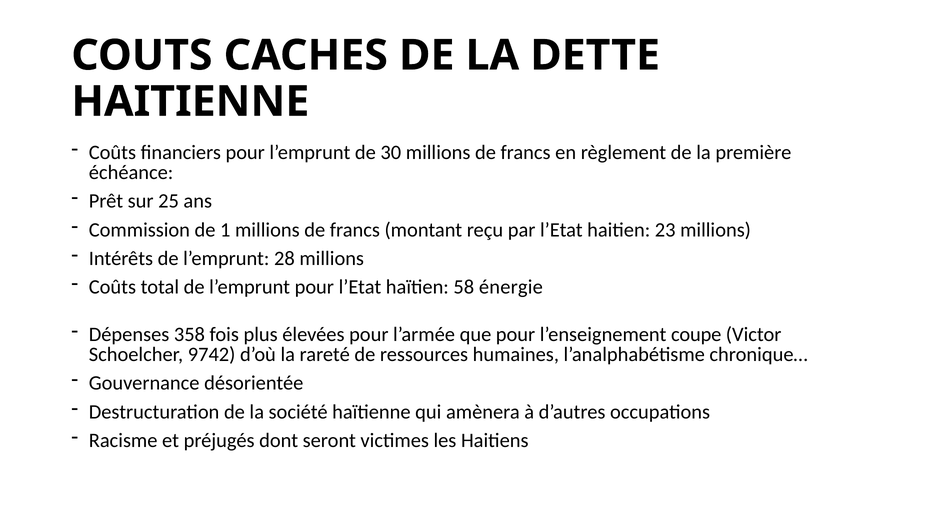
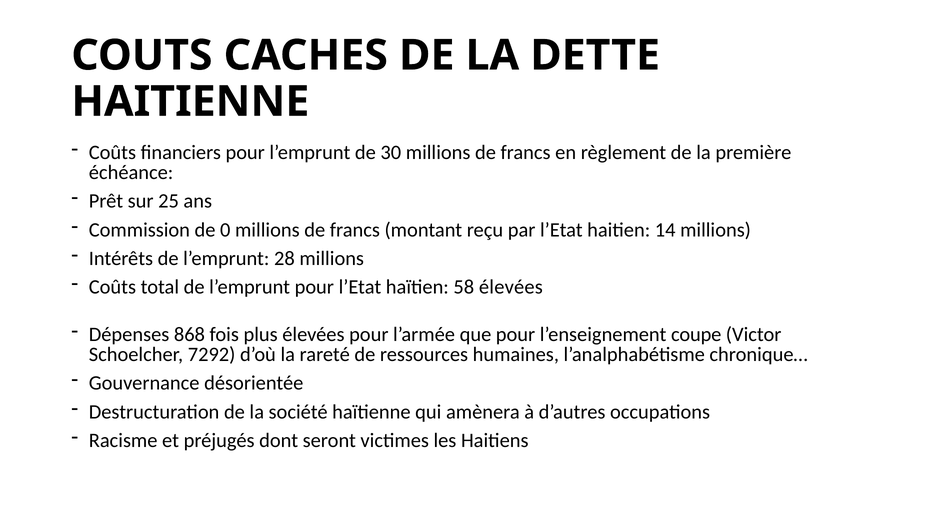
1: 1 -> 0 (225, 230)
23: 23 -> 14 (665, 230)
58 énergie: énergie -> élevées (511, 287)
358: 358 -> 868 (189, 335)
9742: 9742 -> 7292 (212, 354)
